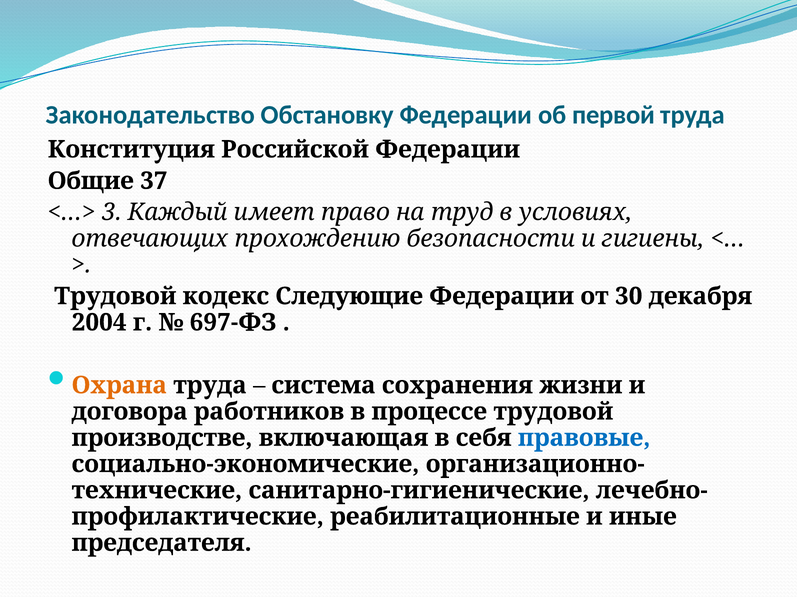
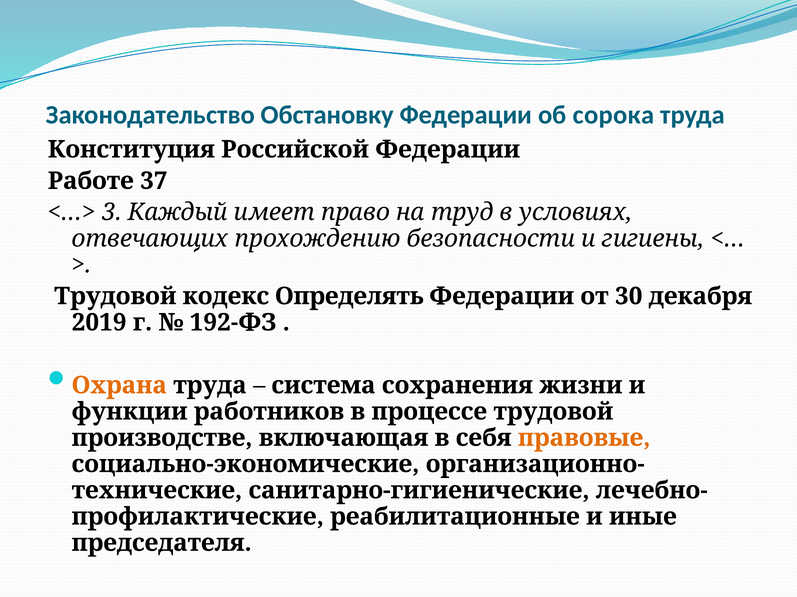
первой: первой -> сорока (613, 115)
Общие: Общие -> Работе (91, 181)
Следующие: Следующие -> Определять (349, 297)
2004: 2004 -> 2019 (99, 323)
697-ФЗ: 697-ФЗ -> 192-ФЗ (233, 323)
договора: договора -> функции (130, 412)
правовые colour: blue -> orange (584, 438)
